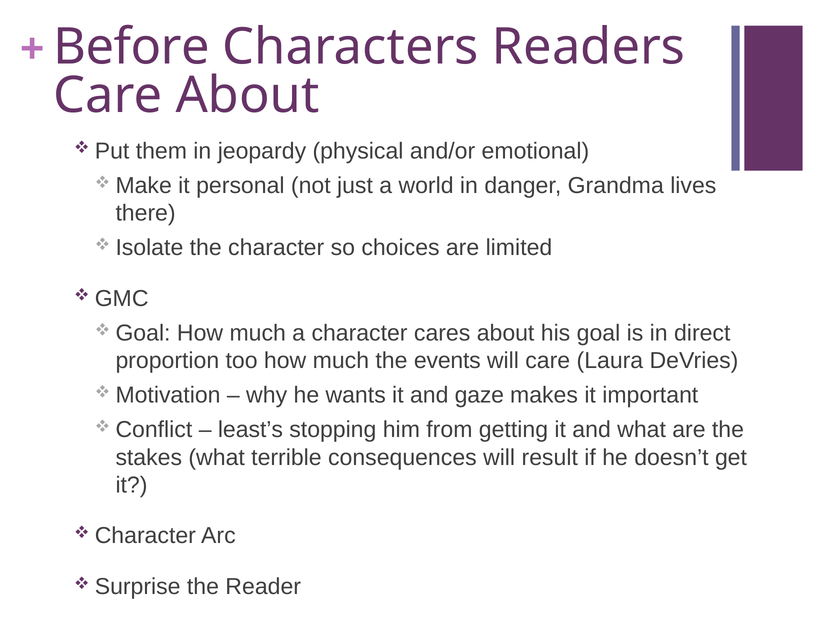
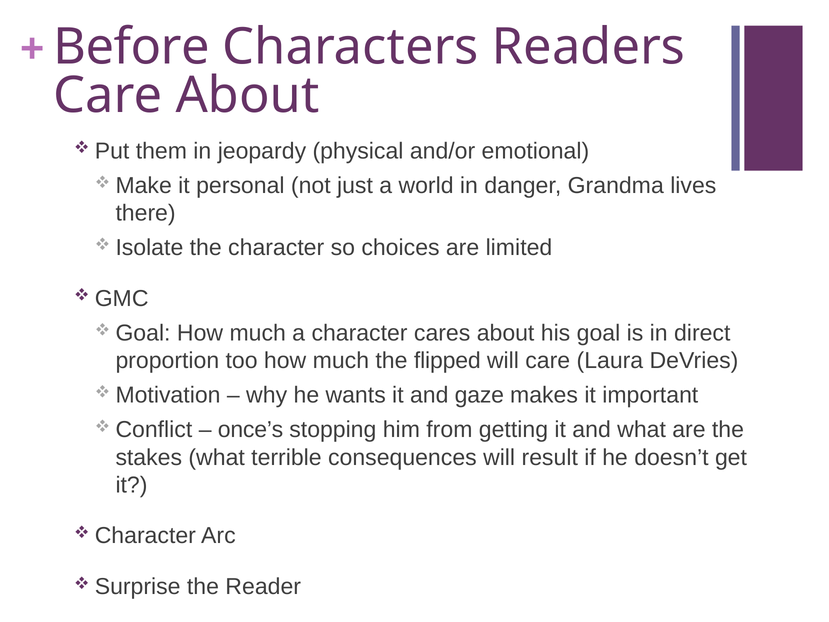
events: events -> flipped (447, 361)
least’s: least’s -> once’s (251, 430)
